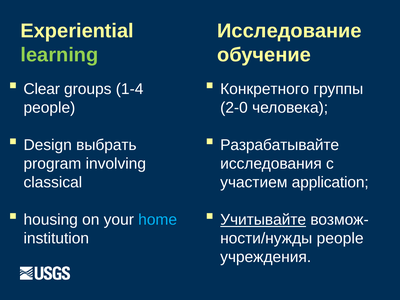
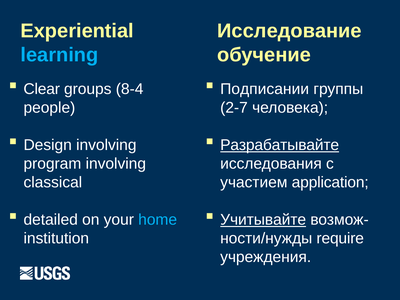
learning colour: light green -> light blue (59, 55)
1-4: 1-4 -> 8-4 (130, 89)
Конкретного: Конкретного -> Подписании (265, 89)
2-0: 2-0 -> 2-7 (234, 108)
Design выбрать: выбрать -> involving (106, 145)
Разрабатывайте underline: none -> present (280, 145)
housing: housing -> detailed (51, 220)
people: people -> require (340, 238)
